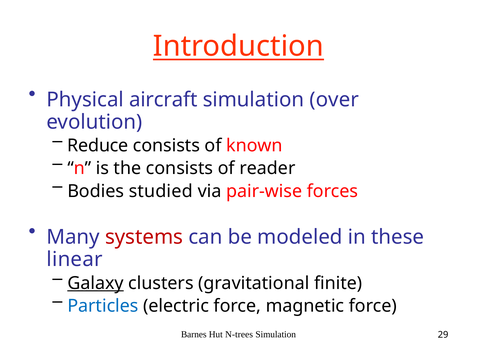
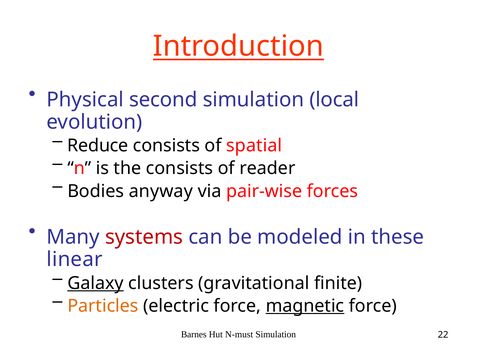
aircraft: aircraft -> second (163, 100)
over: over -> local (334, 100)
known: known -> spatial (254, 146)
studied: studied -> anyway (161, 191)
Particles colour: blue -> orange (103, 306)
magnetic underline: none -> present (305, 306)
N-trees: N-trees -> N-must (239, 334)
29: 29 -> 22 (443, 334)
